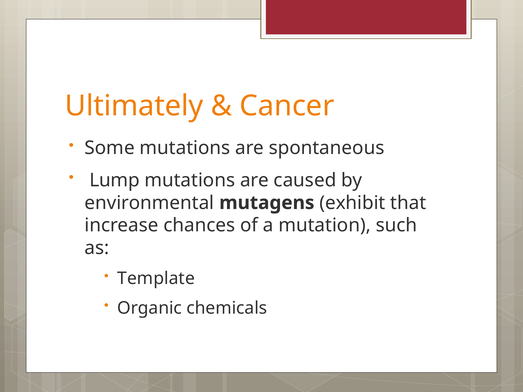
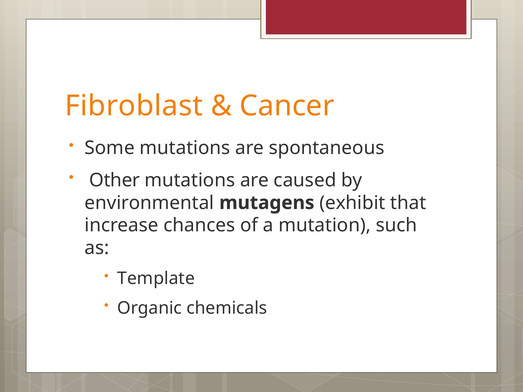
Ultimately: Ultimately -> Fibroblast (134, 106)
Lump: Lump -> Other (115, 180)
